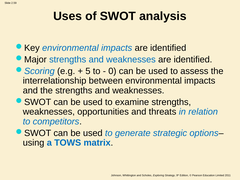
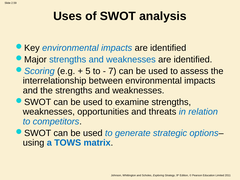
0: 0 -> 7 (112, 71)
